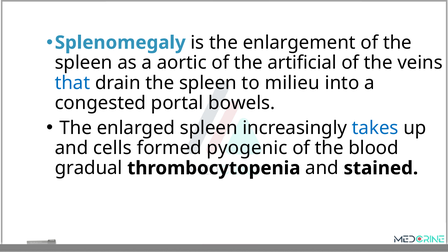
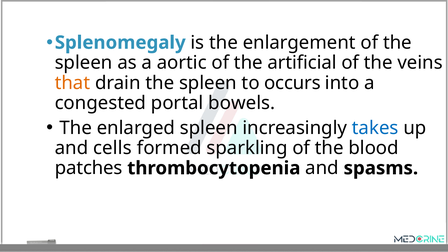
that colour: blue -> orange (72, 83)
milieu: milieu -> occurs (292, 83)
pyogenic: pyogenic -> sparkling (247, 148)
gradual: gradual -> patches (89, 168)
stained: stained -> spasms (381, 168)
